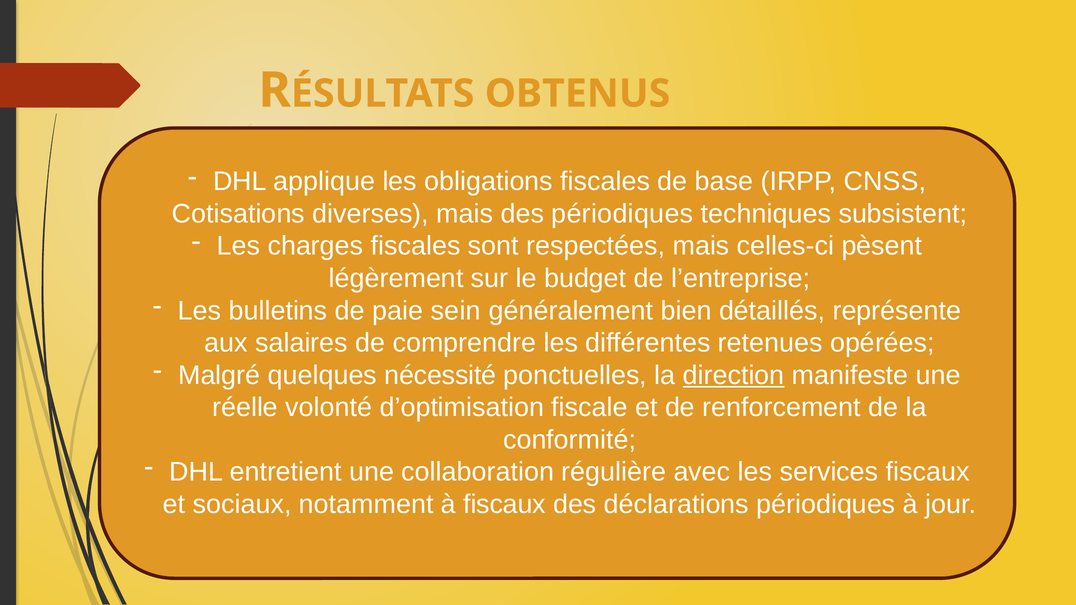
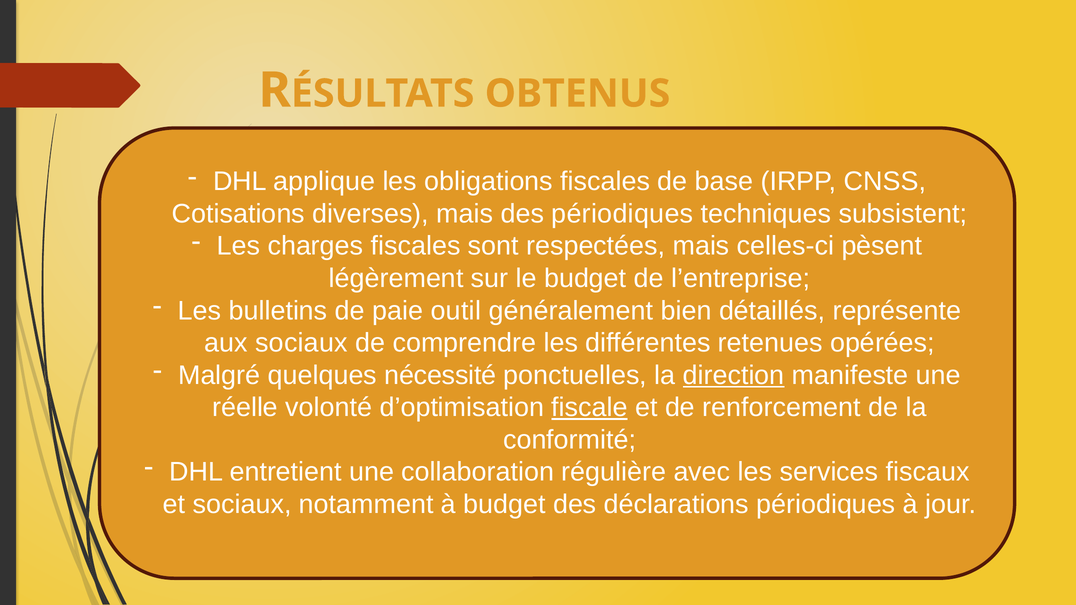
sein: sein -> outil (456, 311)
aux salaires: salaires -> sociaux (301, 343)
fiscale underline: none -> present (590, 408)
à fiscaux: fiscaux -> budget (504, 504)
